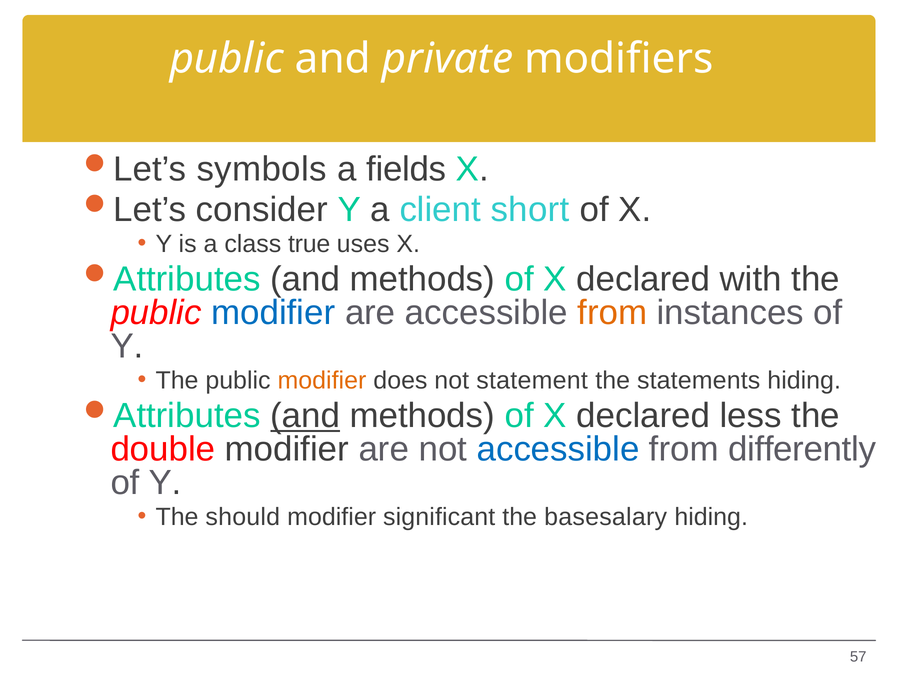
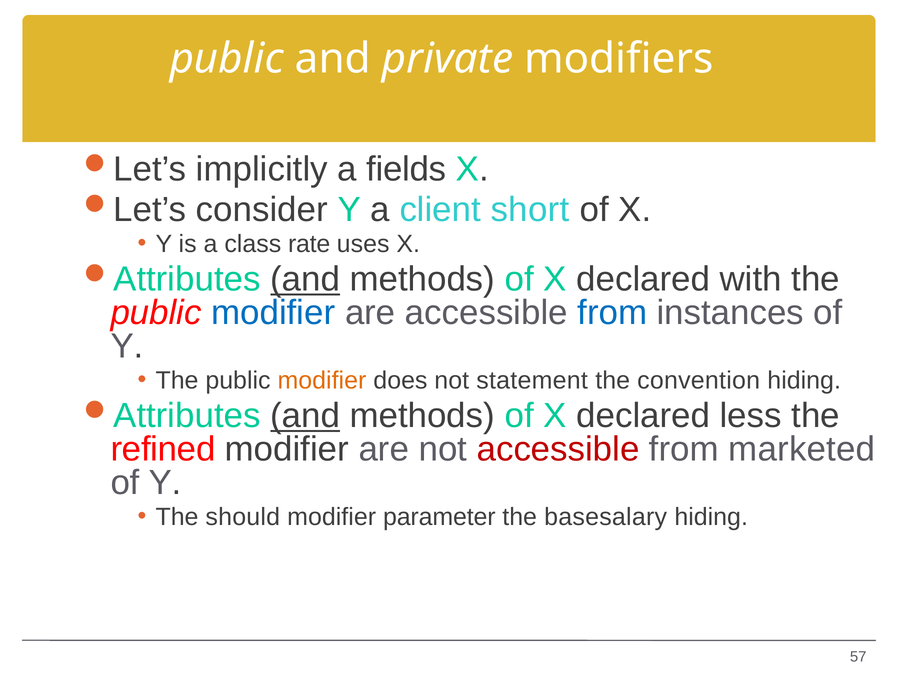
symbols: symbols -> implicitly (262, 169)
true: true -> rate (309, 244)
and underline: none -> present (305, 280)
from colour: orange -> blue (612, 313)
statements: statements -> convention (699, 381)
double: double -> refined (163, 450)
accessible colour: blue -> red (558, 450)
differently: differently -> marketed (802, 450)
significant: significant -> parameter (439, 517)
